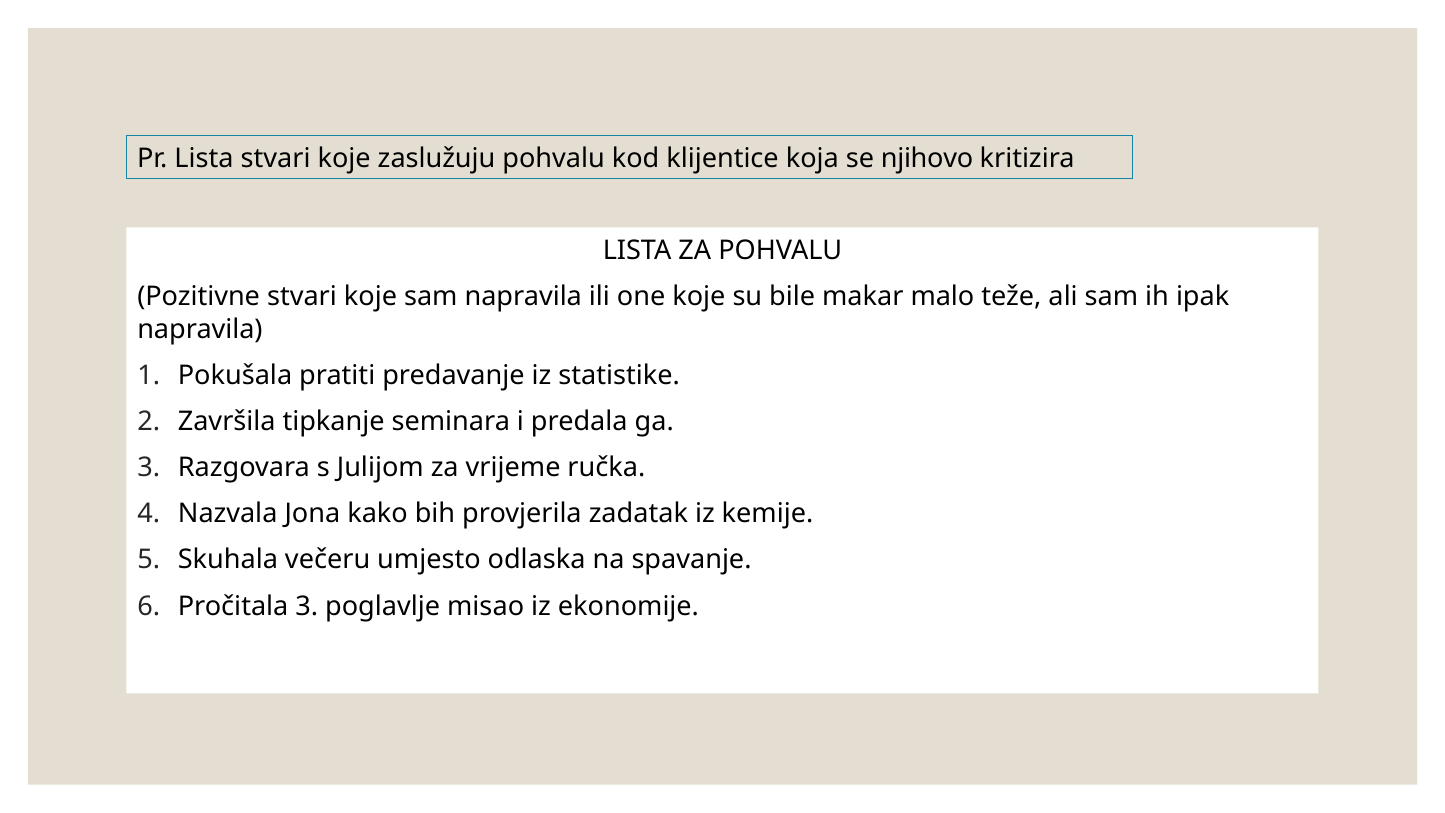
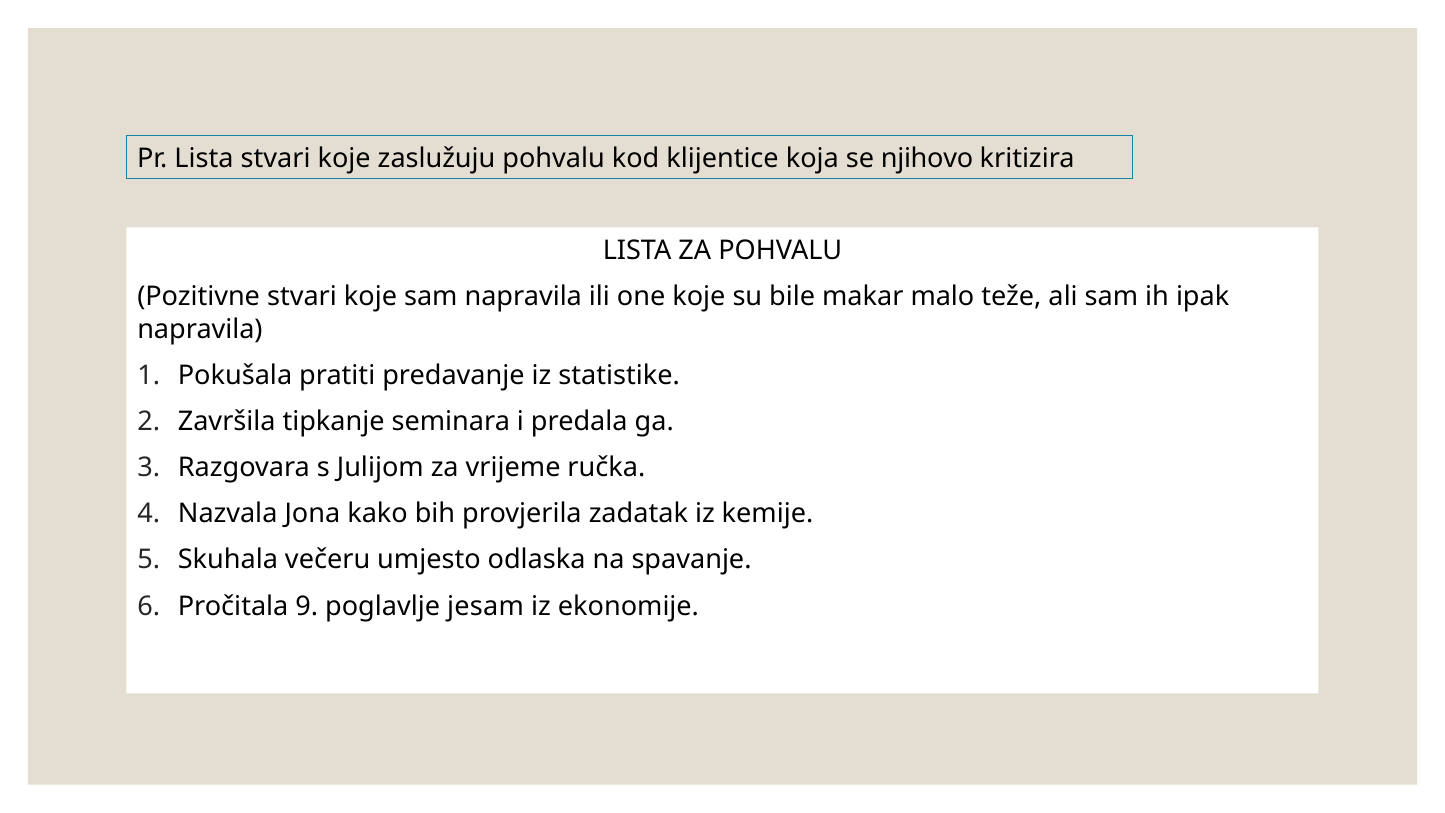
Pročitala 3: 3 -> 9 (307, 606)
misao: misao -> jesam (485, 606)
